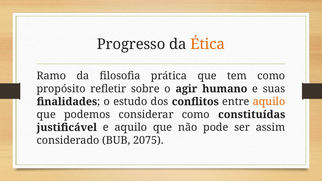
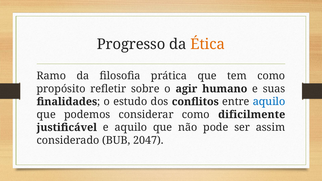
aquilo colour: orange -> blue (269, 102)
constituídas: constituídas -> dificilmente (252, 115)
2075: 2075 -> 2047 (148, 140)
